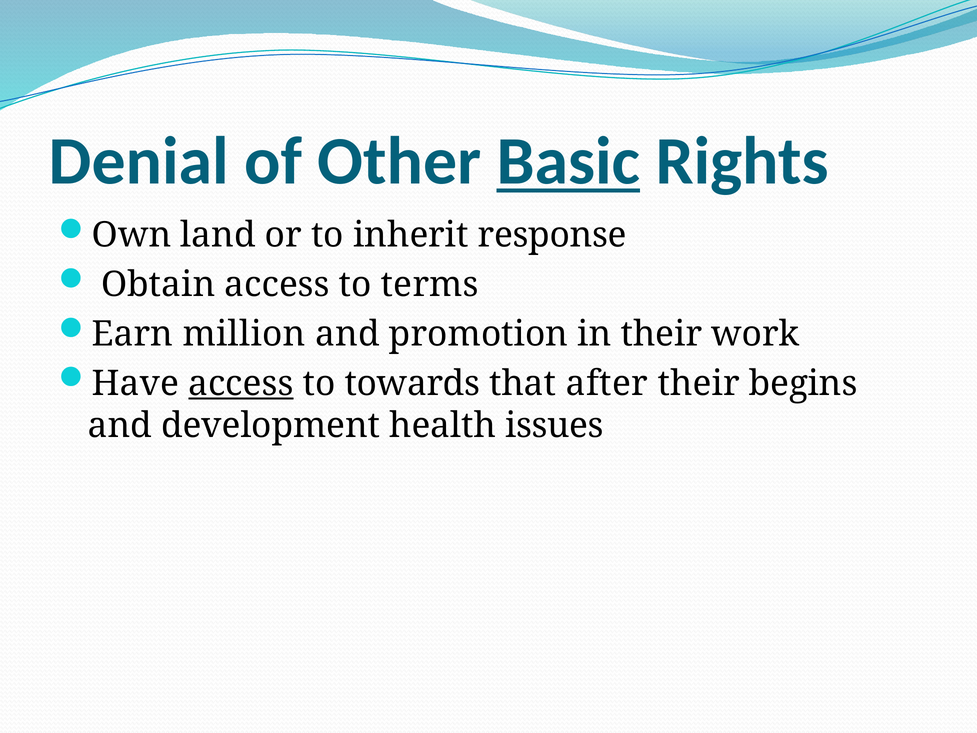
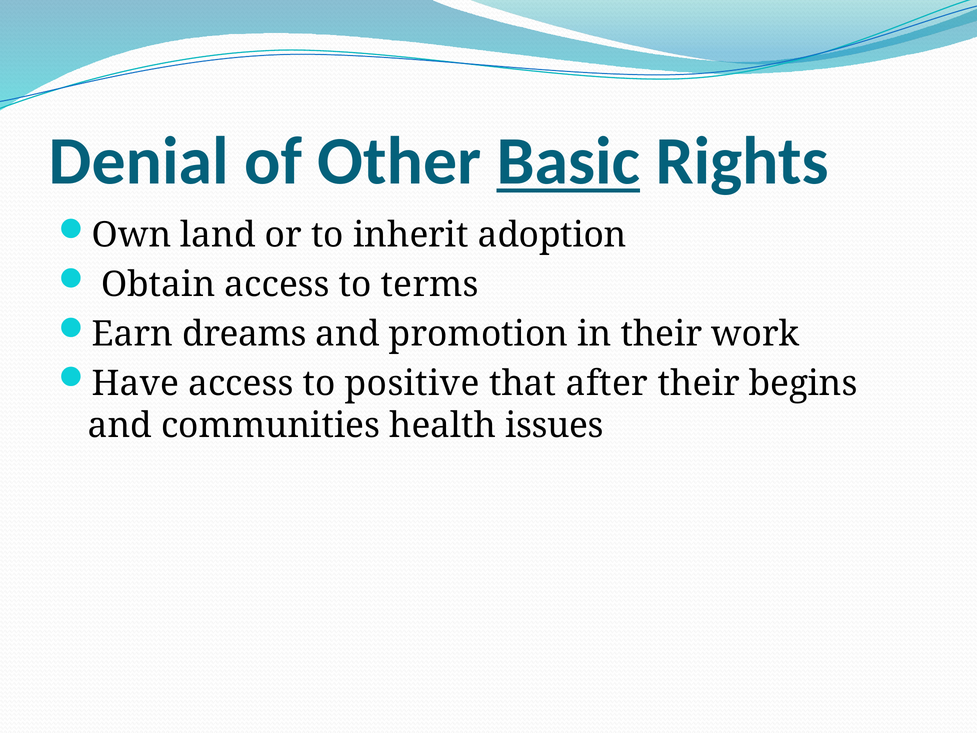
response: response -> adoption (552, 235)
million: million -> dreams (245, 334)
access underline: present -> none (241, 383)
towards: towards -> positive (412, 383)
development: development -> communities (271, 426)
